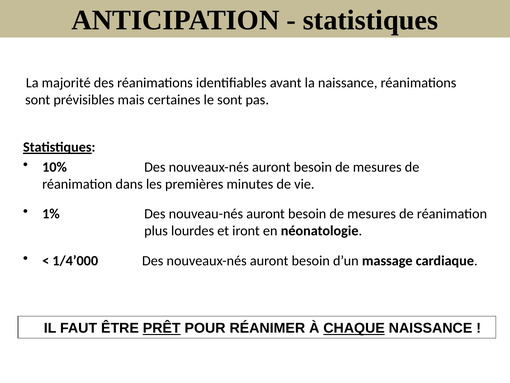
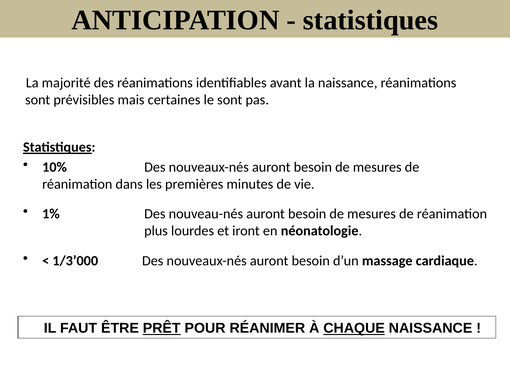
1/4’000: 1/4’000 -> 1/3’000 (75, 260)
